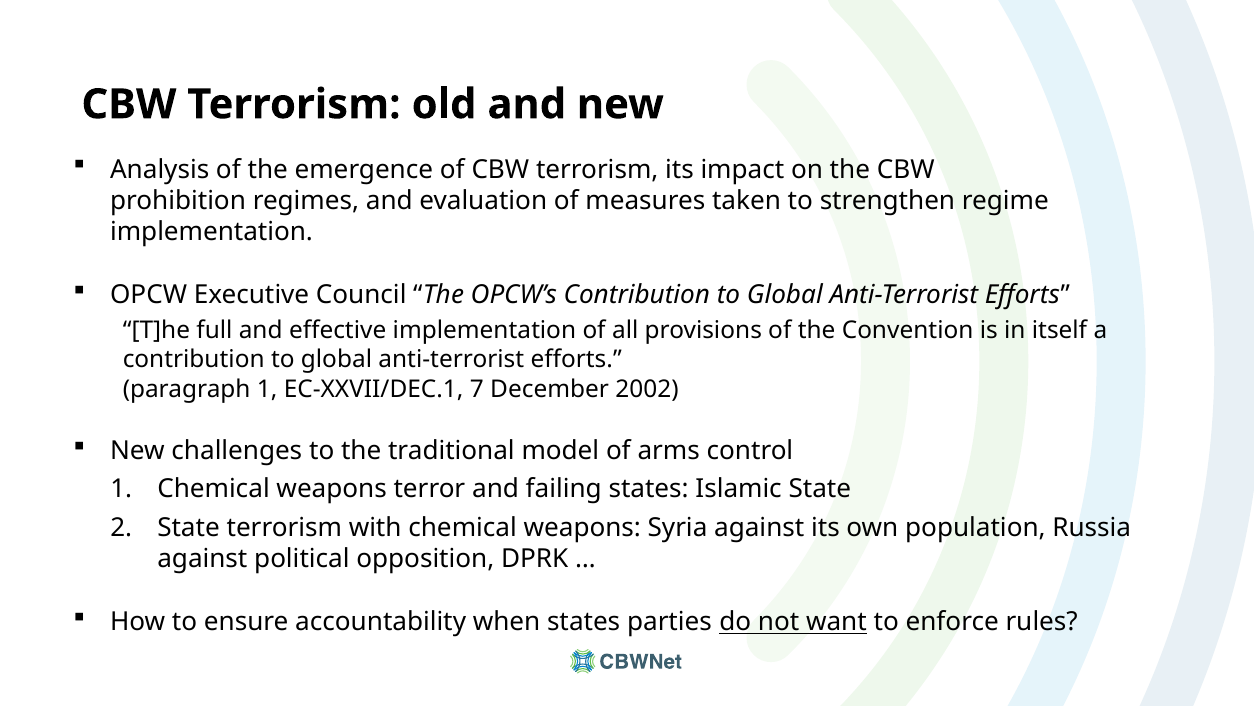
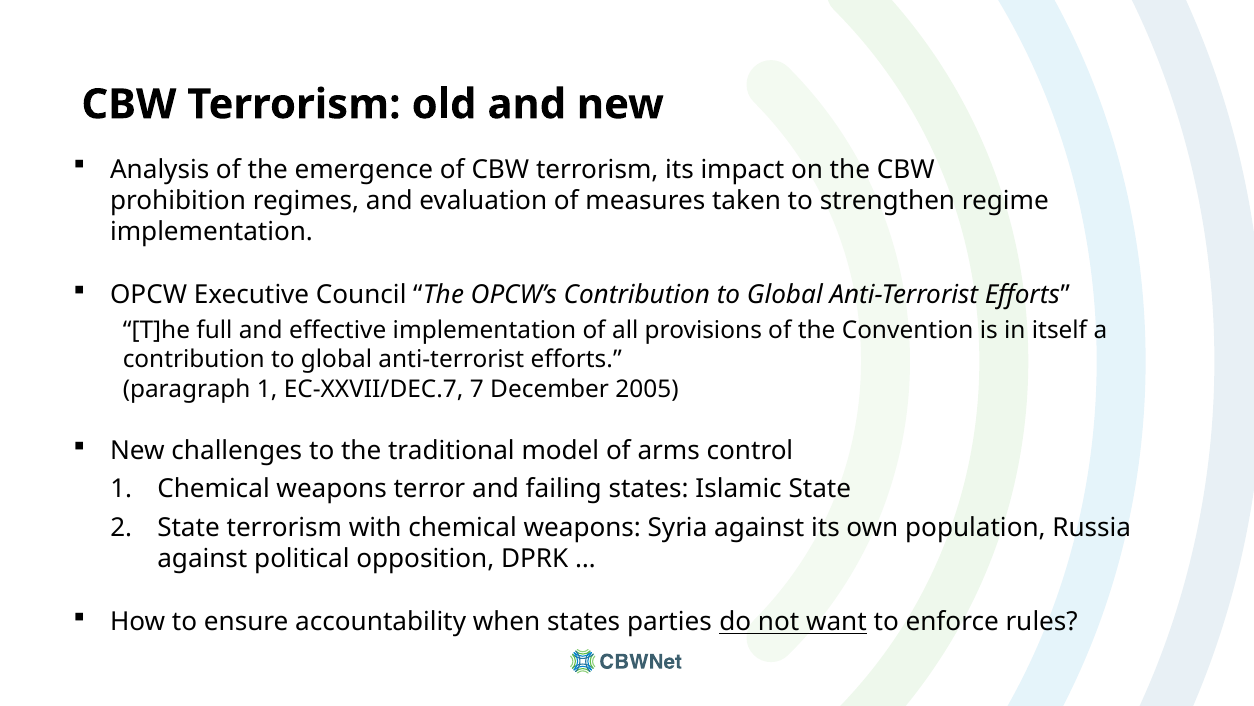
EC-XXVII/DEC.1: EC-XXVII/DEC.1 -> EC-XXVII/DEC.7 (374, 389)
2002: 2002 -> 2005 (647, 389)
